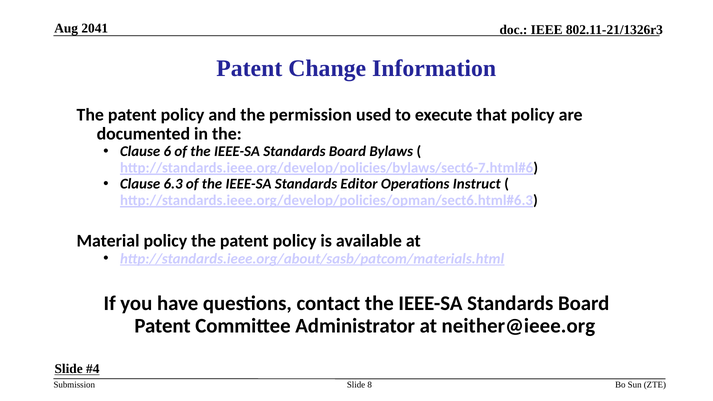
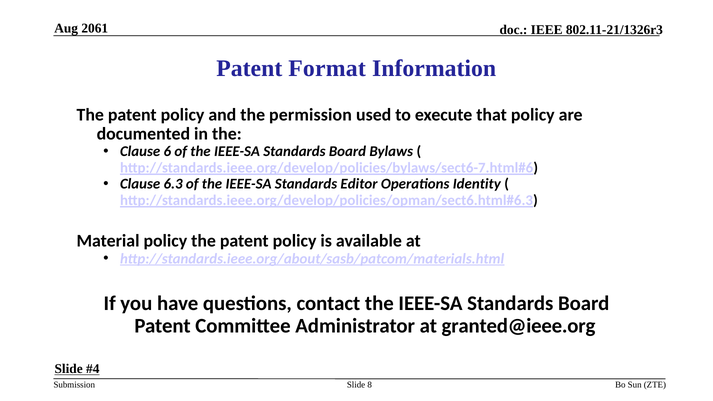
2041: 2041 -> 2061 (95, 28)
Change: Change -> Format (327, 69)
Instruct: Instruct -> Identity (477, 184)
neither@ieee.org: neither@ieee.org -> granted@ieee.org (519, 326)
